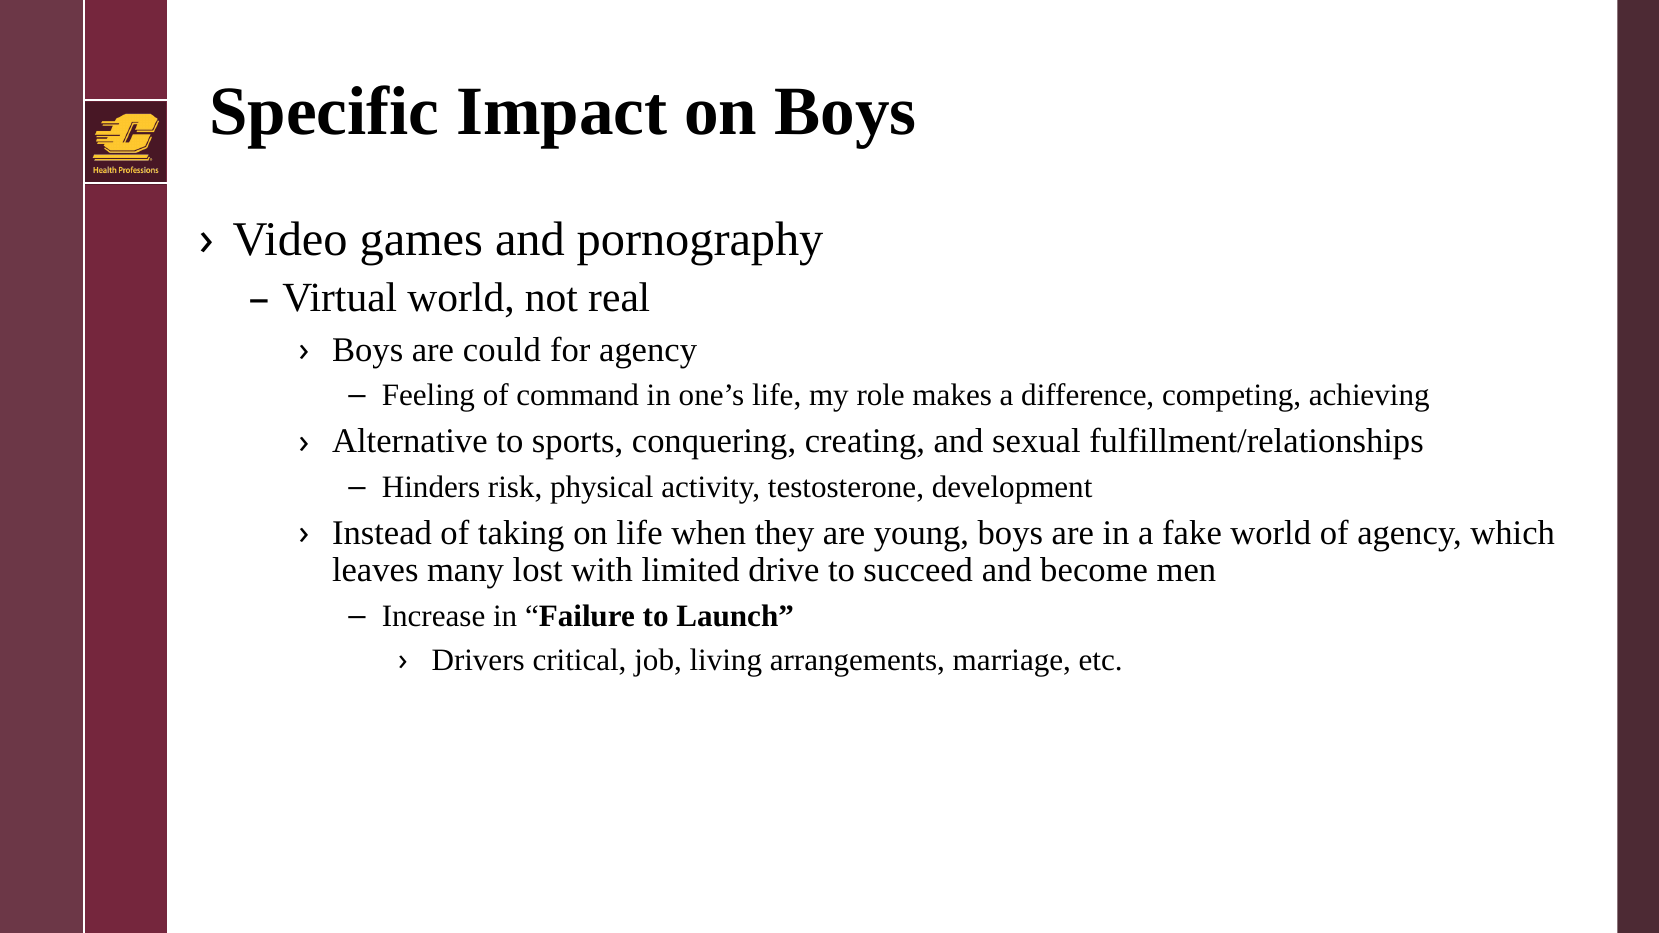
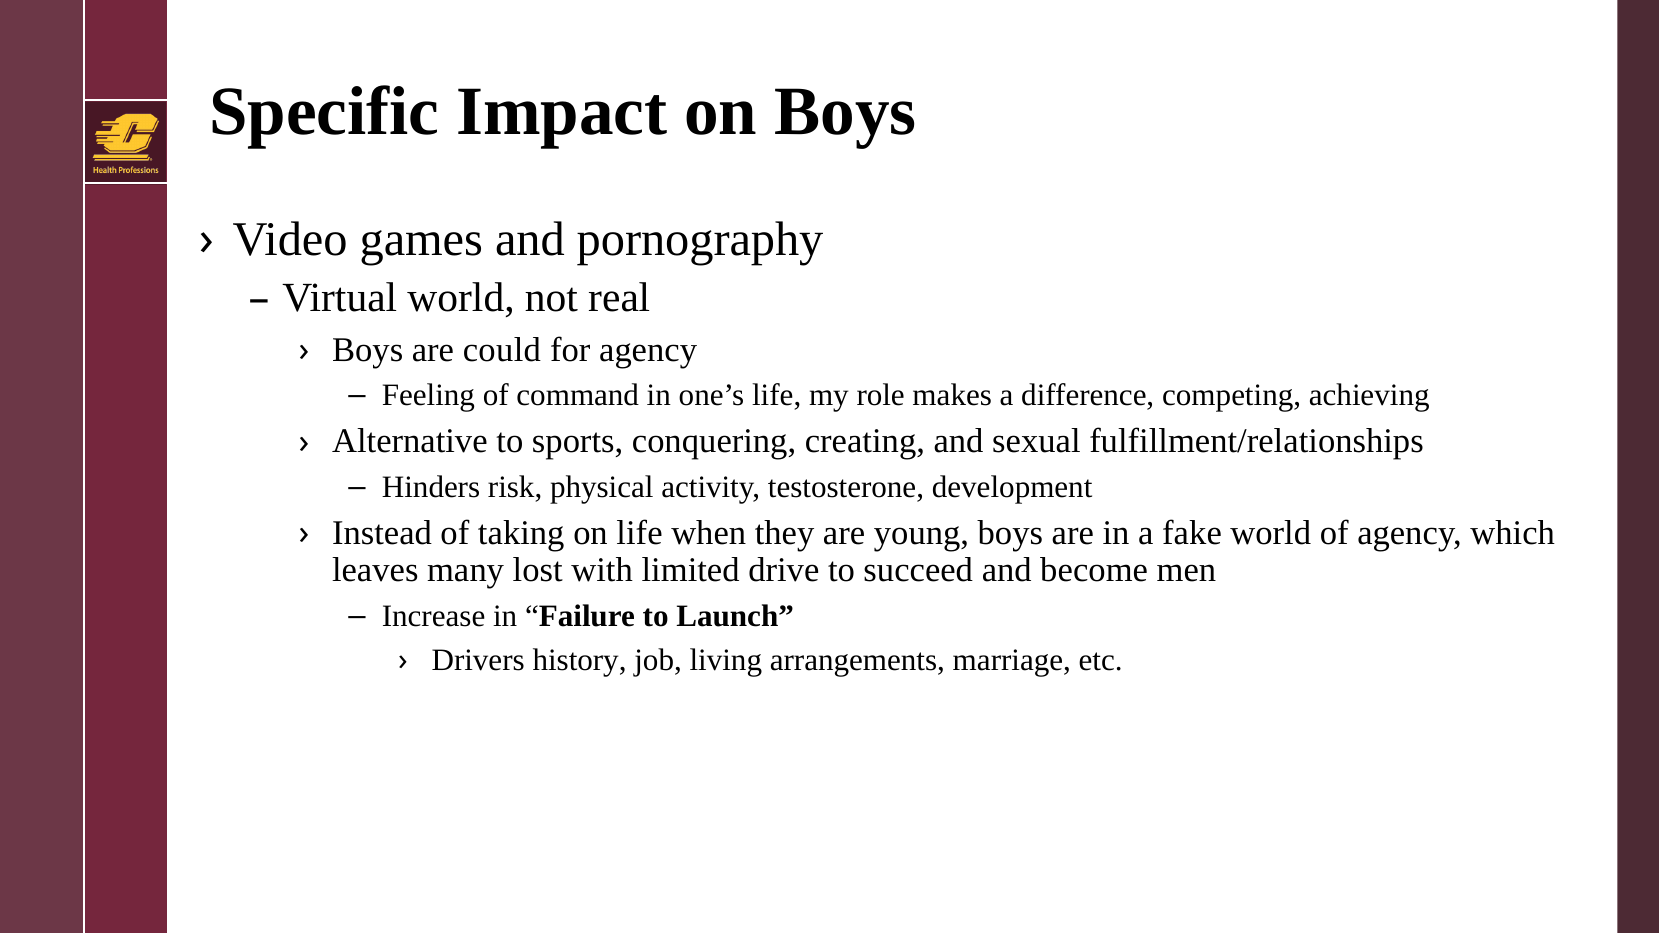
critical: critical -> history (580, 661)
